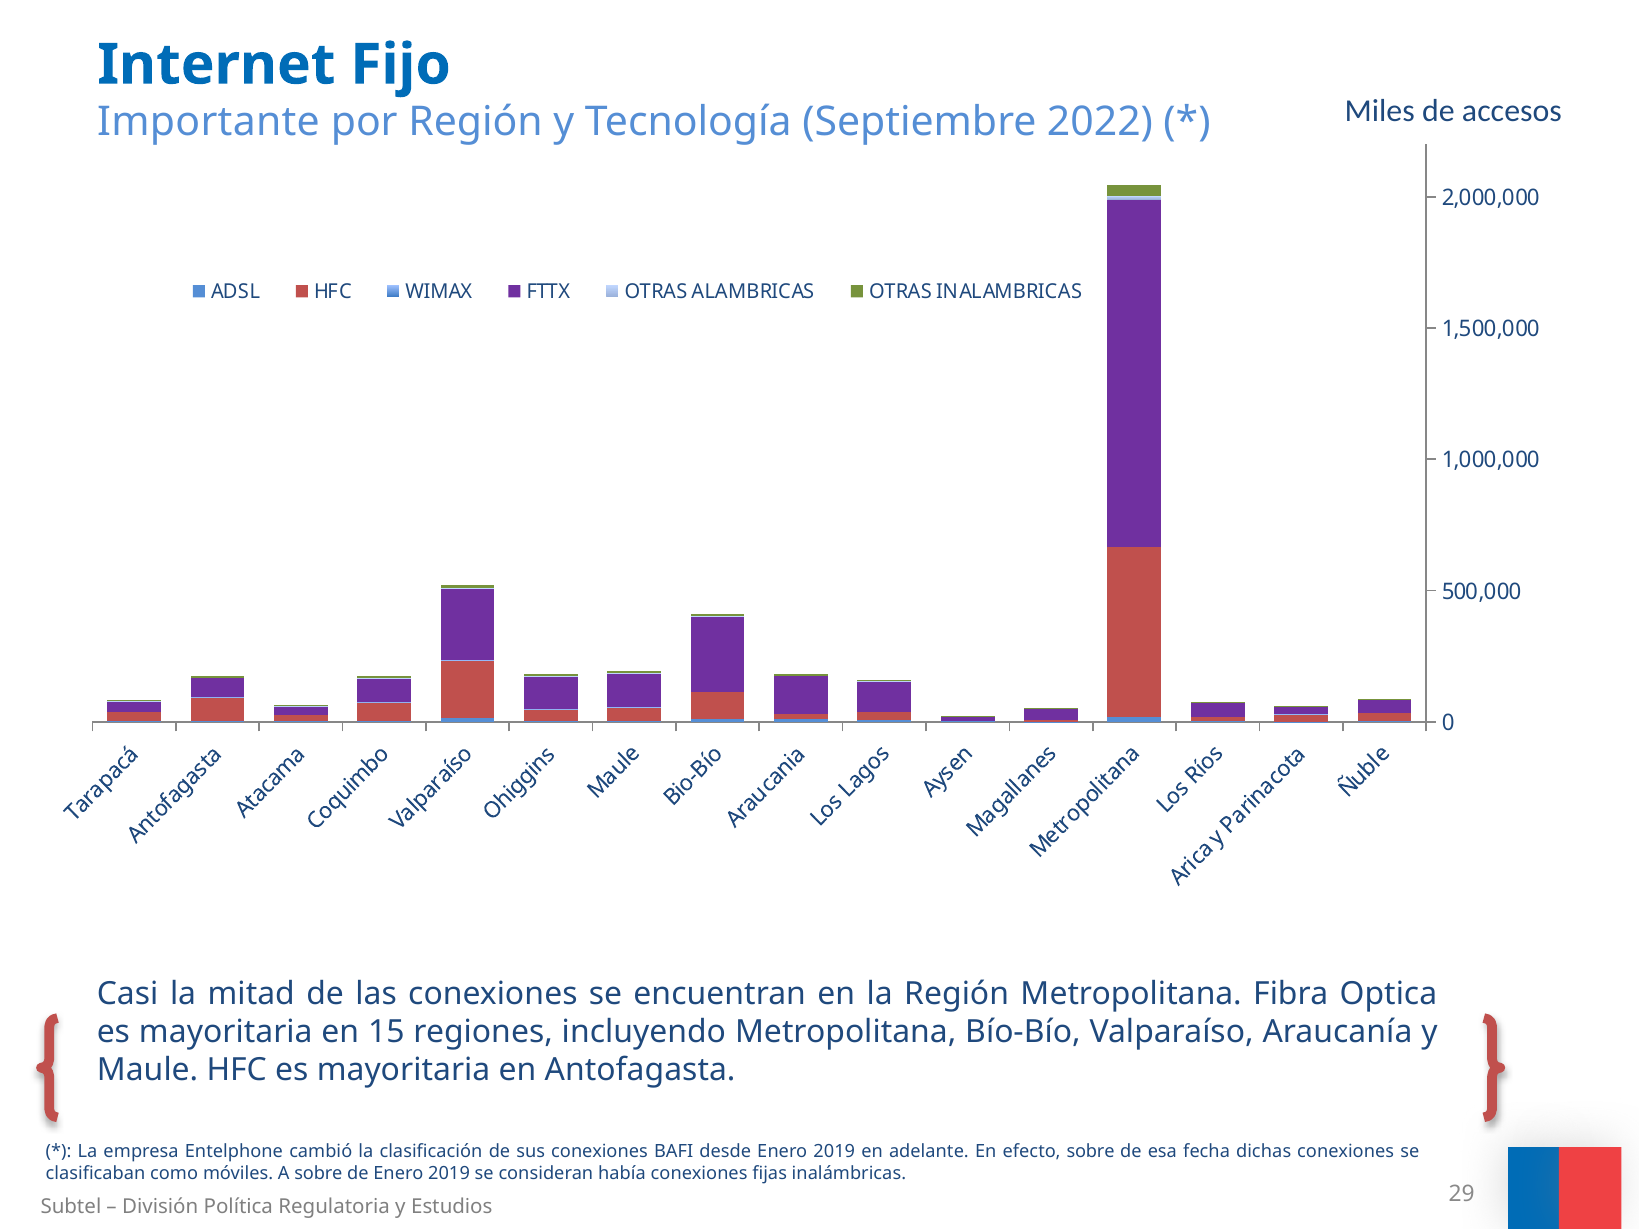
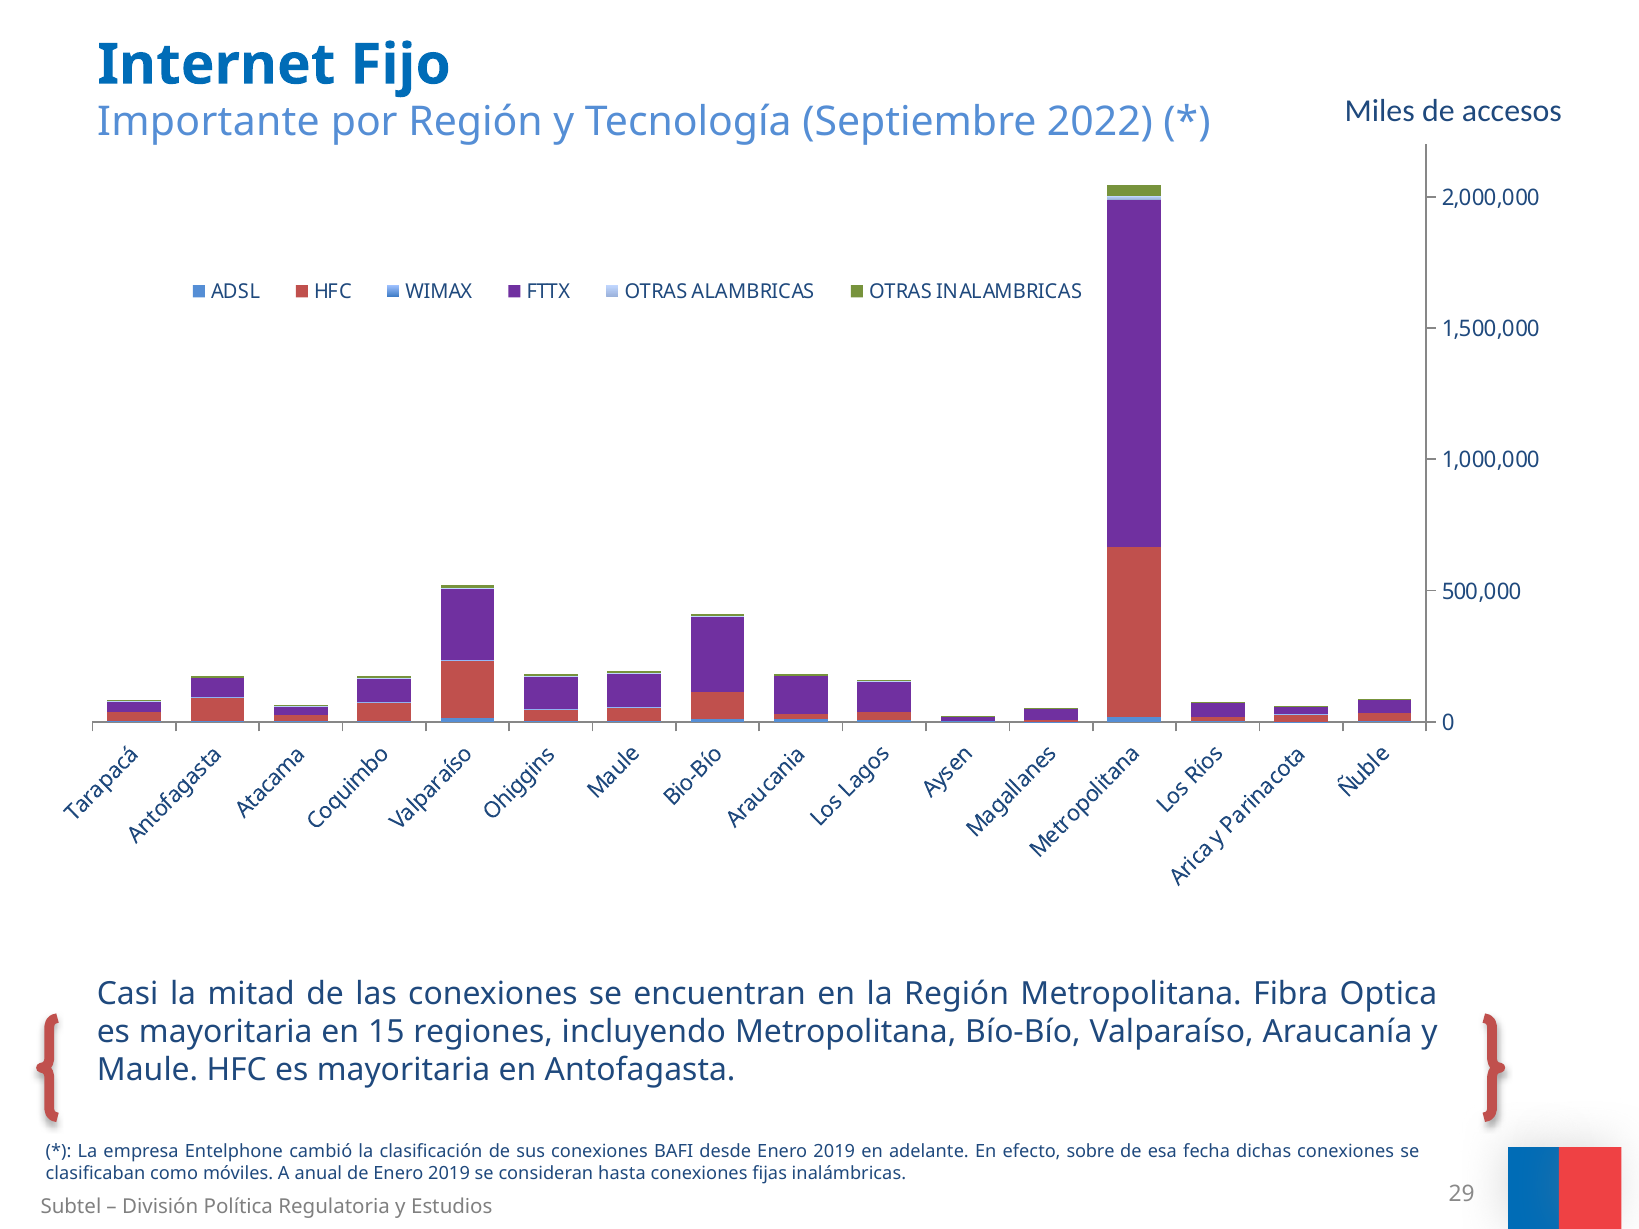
A sobre: sobre -> anual (318, 1174)
había: había -> hasta (622, 1174)
